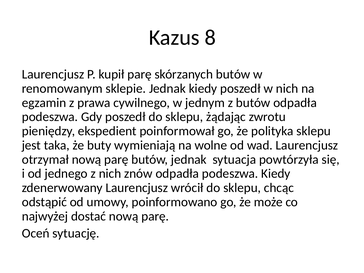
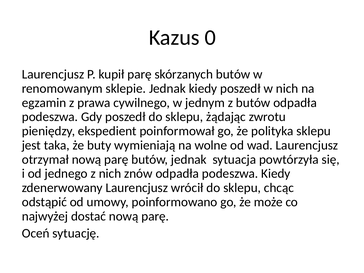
8: 8 -> 0 (210, 38)
